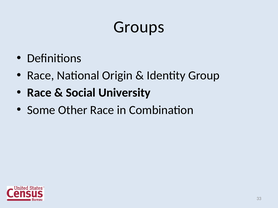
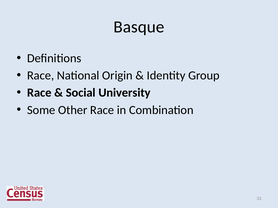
Groups: Groups -> Basque (139, 27)
